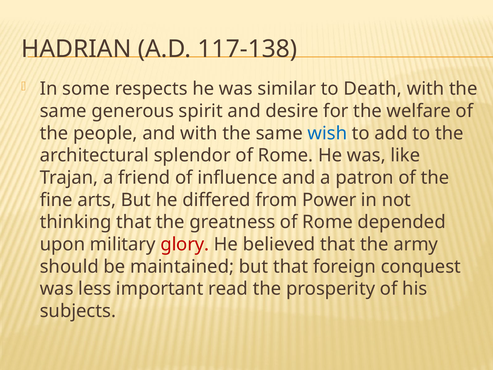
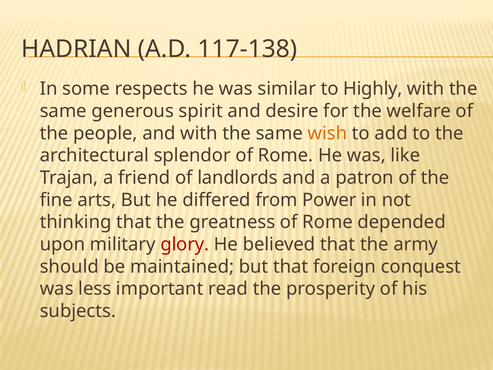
Death: Death -> Highly (373, 89)
wish colour: blue -> orange (327, 133)
influence: influence -> landlords (238, 178)
